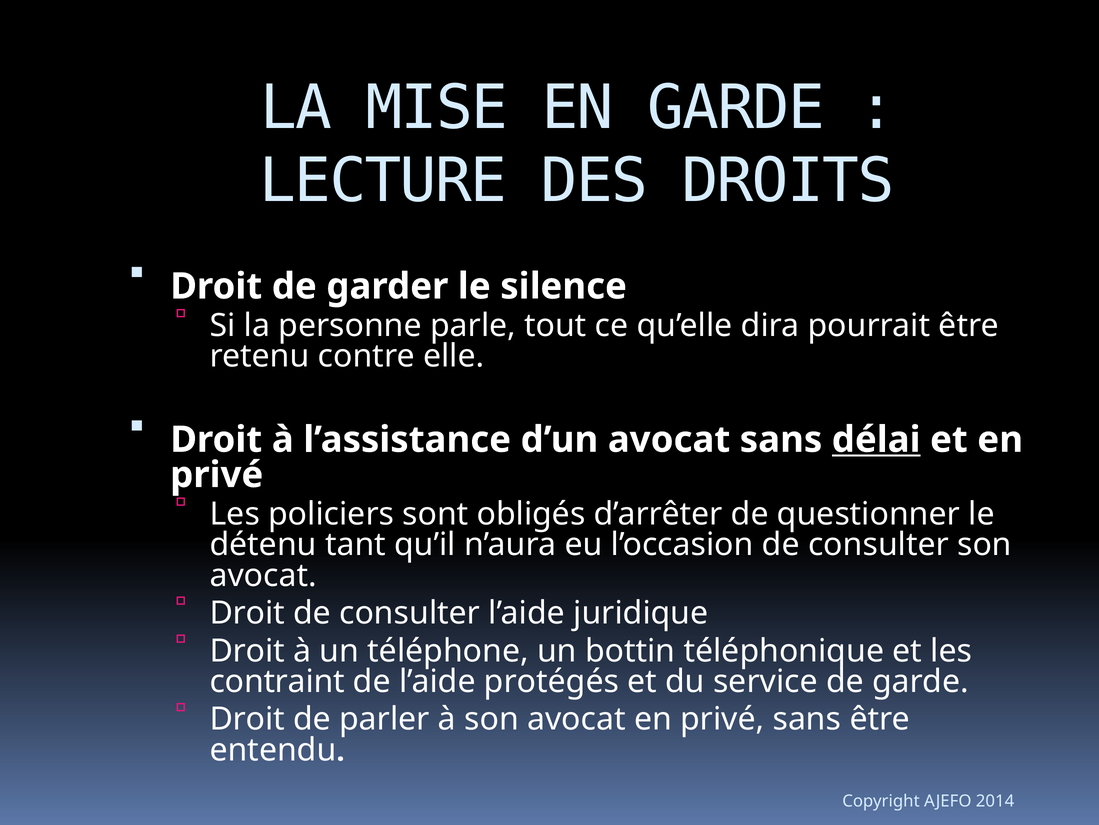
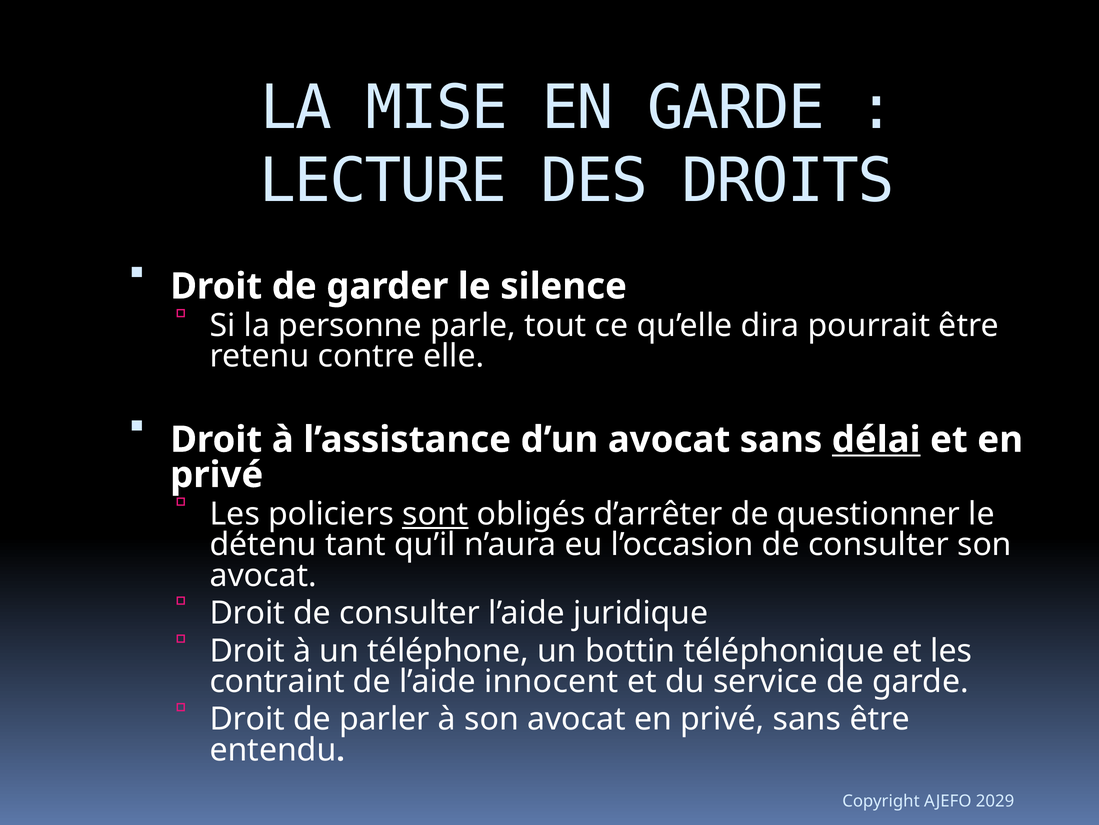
sont underline: none -> present (435, 514)
protégés: protégés -> innocent (551, 681)
2014: 2014 -> 2029 (995, 801)
